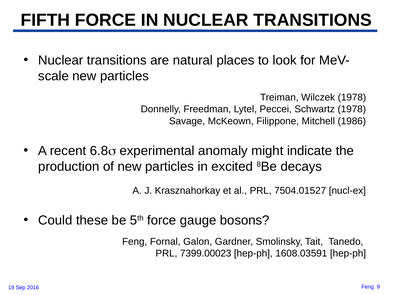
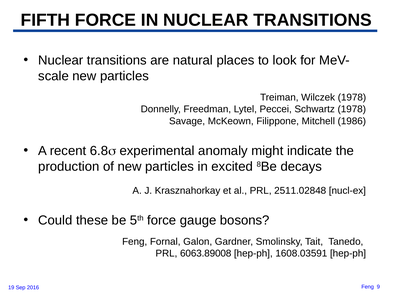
7504.01527: 7504.01527 -> 2511.02848 (300, 190)
7399.00023: 7399.00023 -> 6063.89008 (206, 253)
